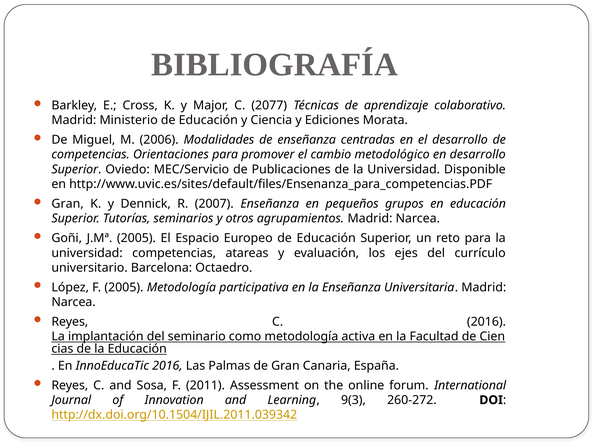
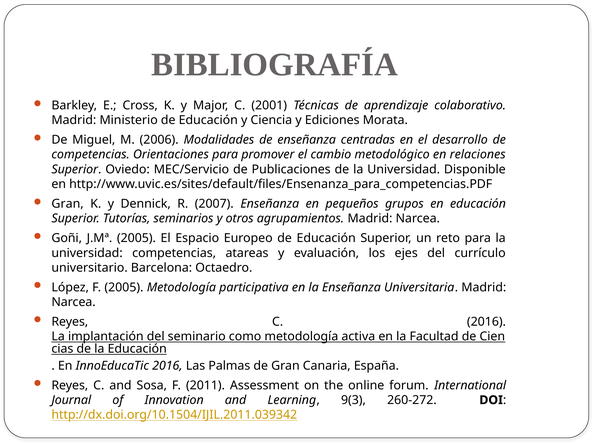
2077: 2077 -> 2001 (269, 106)
en desarrollo: desarrollo -> relaciones (478, 155)
